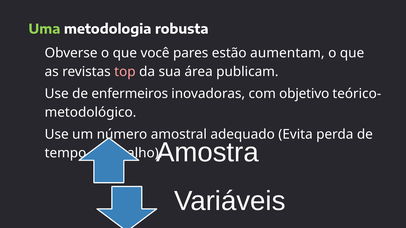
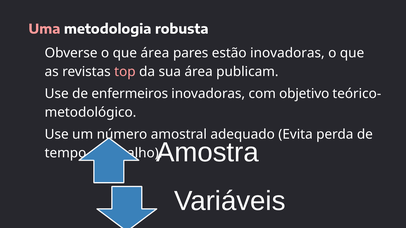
Uma colour: light green -> pink (44, 29)
que você: você -> área (155, 53)
estão aumentam: aumentam -> inovadoras (287, 53)
